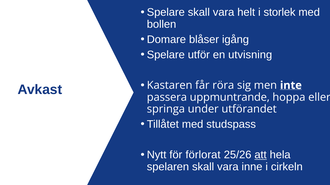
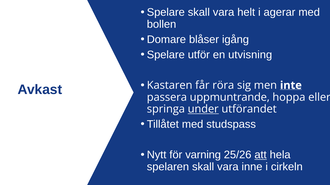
storlek: storlek -> agerar (280, 12)
under underline: none -> present (203, 109)
förlorat: förlorat -> varning (203, 155)
